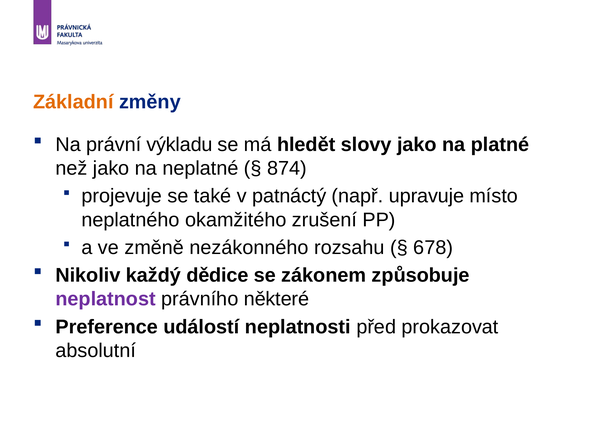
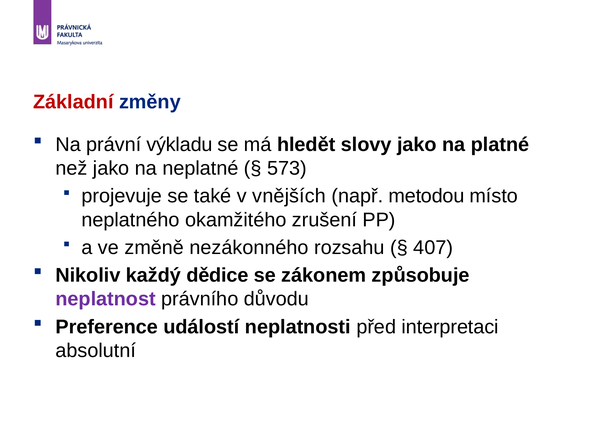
Základní colour: orange -> red (73, 102)
874: 874 -> 573 (287, 168)
patnáctý: patnáctý -> vnějších (289, 196)
upravuje: upravuje -> metodou (427, 196)
678: 678 -> 407 (433, 248)
některé: některé -> důvodu (276, 299)
prokazovat: prokazovat -> interpretaci (450, 327)
